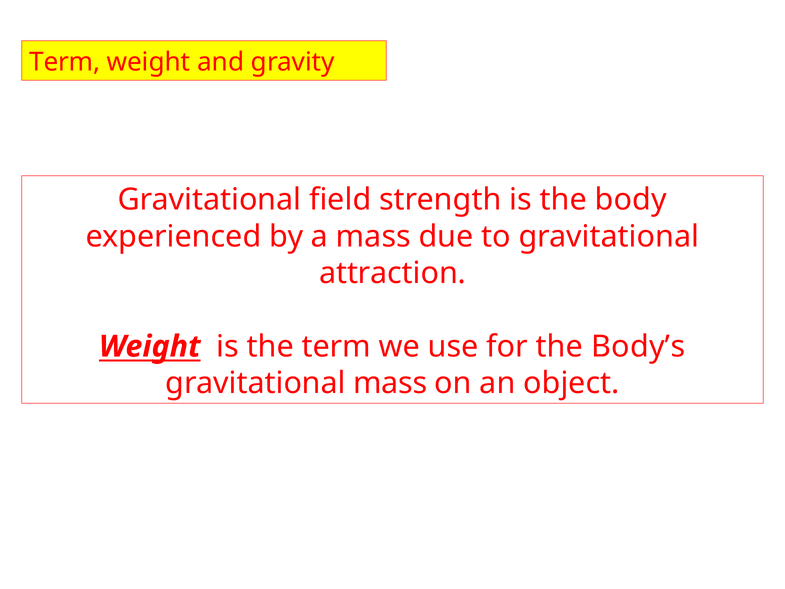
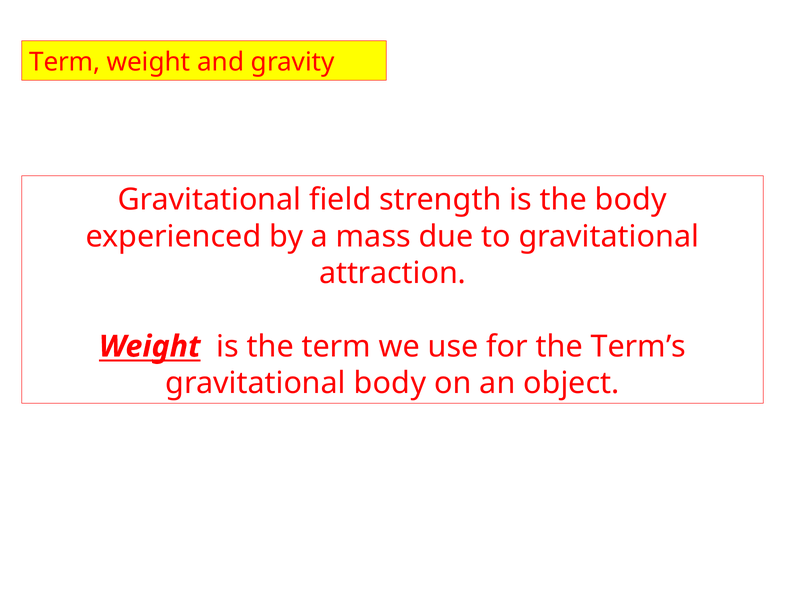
Body’s: Body’s -> Term’s (638, 346)
gravitational mass: mass -> body (390, 383)
